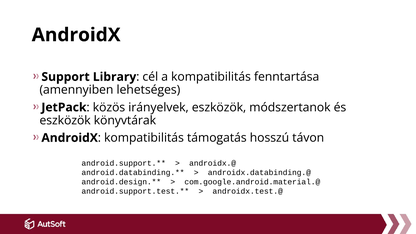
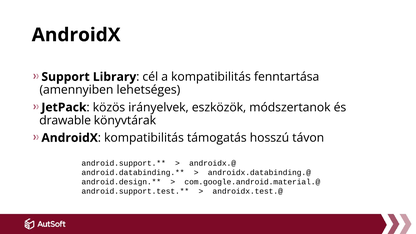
eszközök: eszközök -> drawable (65, 120)
